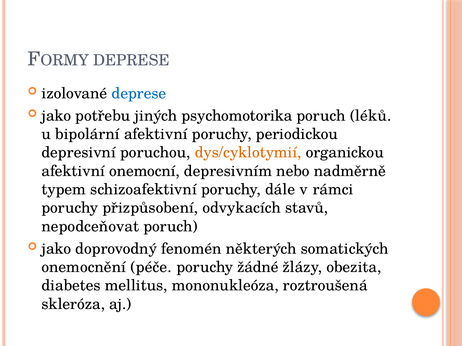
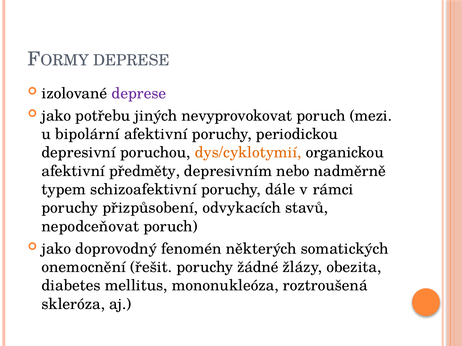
deprese colour: blue -> purple (139, 93)
psychomotorika: psychomotorika -> nevyprovokovat (237, 116)
léků: léků -> mezi (371, 116)
onemocní: onemocní -> předměty (145, 171)
péče: péče -> řešit (151, 267)
